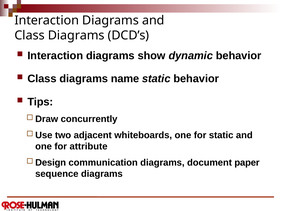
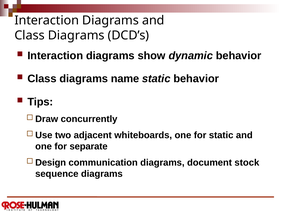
attribute: attribute -> separate (89, 146)
paper: paper -> stock (247, 162)
